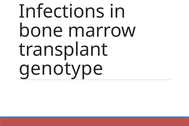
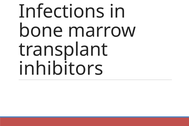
genotype: genotype -> inhibitors (61, 69)
